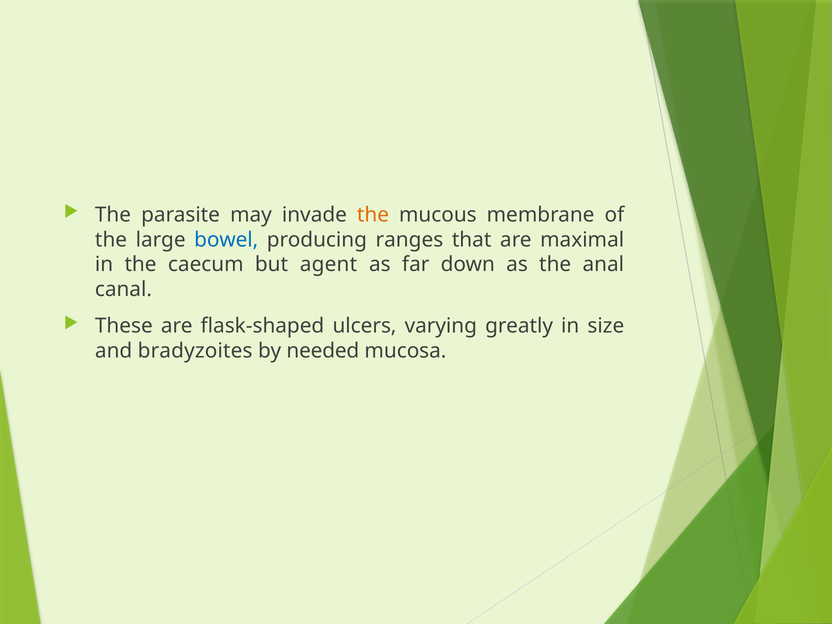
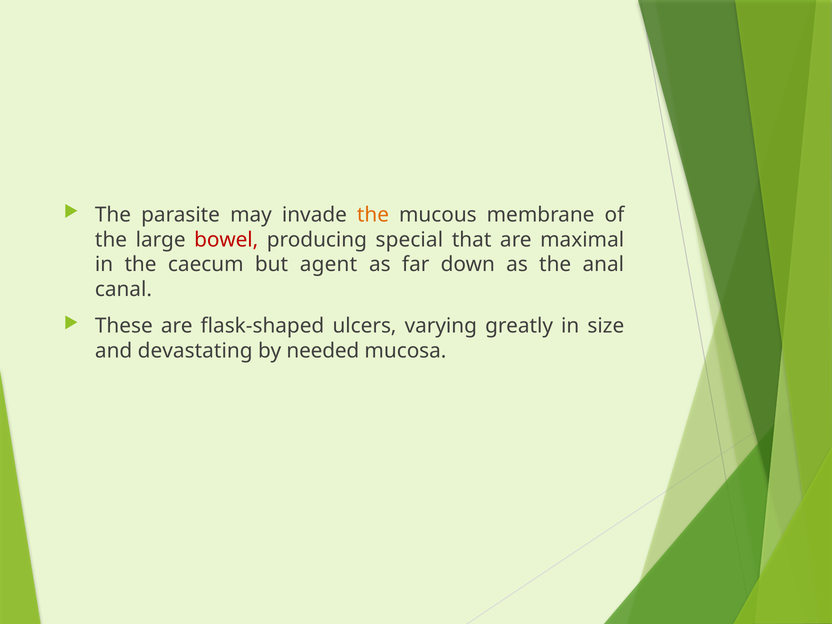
bowel colour: blue -> red (226, 240)
ranges: ranges -> special (409, 240)
bradyzoites: bradyzoites -> devastating (195, 351)
